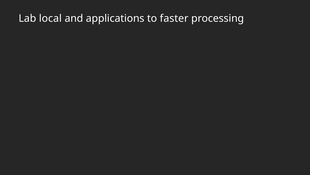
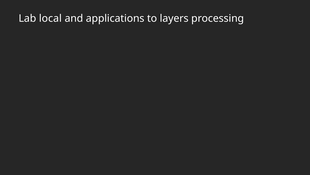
faster: faster -> layers (174, 18)
